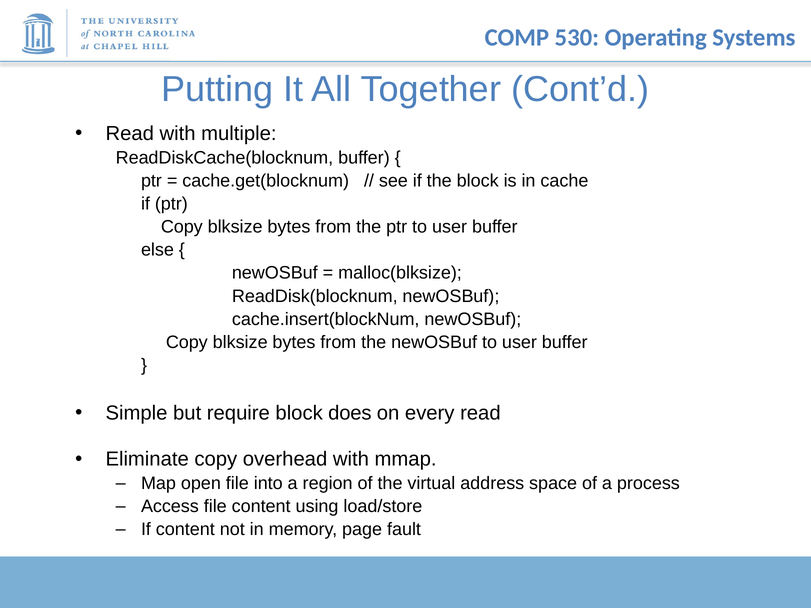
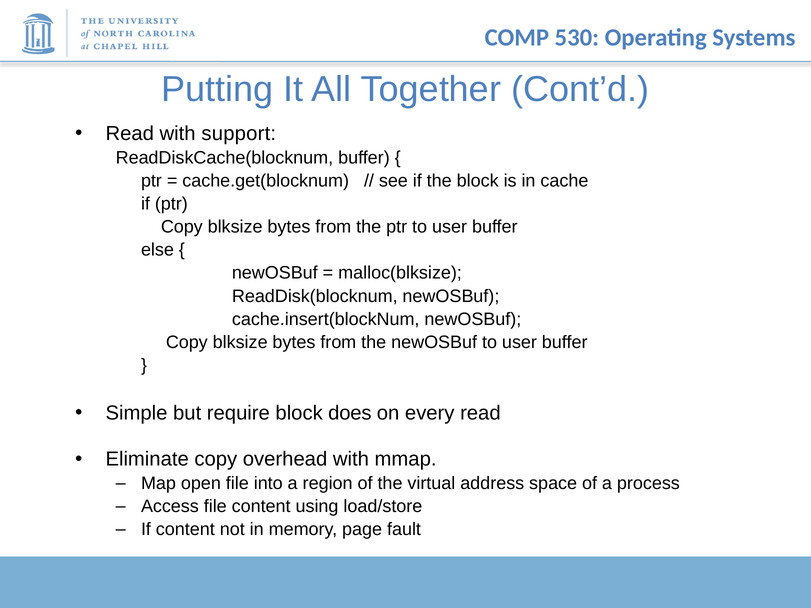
multiple: multiple -> support (239, 134)
